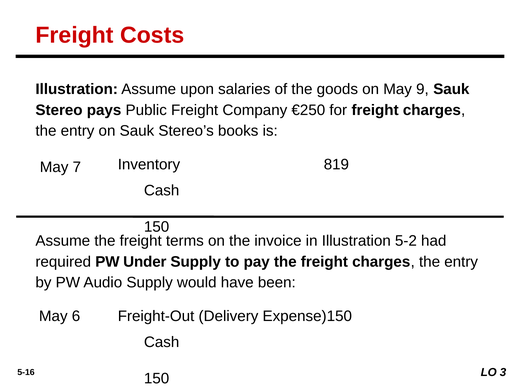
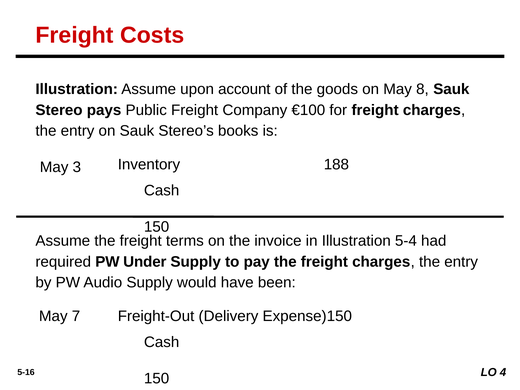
salaries: salaries -> account (244, 89)
9: 9 -> 8 (422, 89)
€250: €250 -> €100 (308, 110)
819: 819 -> 188 (336, 164)
7: 7 -> 3 (77, 167)
5-2: 5-2 -> 5-4 (406, 241)
6: 6 -> 7 (76, 316)
3: 3 -> 4 (503, 372)
